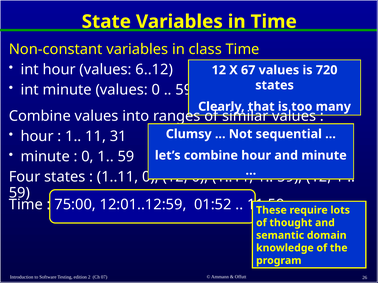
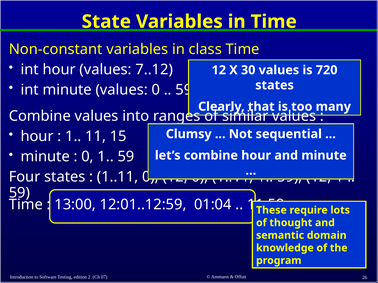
6..12: 6..12 -> 7..12 (154, 70)
67: 67 -> 30 (248, 70)
31: 31 -> 15 (118, 137)
75:00: 75:00 -> 13:00 (75, 205)
01:52: 01:52 -> 01:04 (213, 205)
